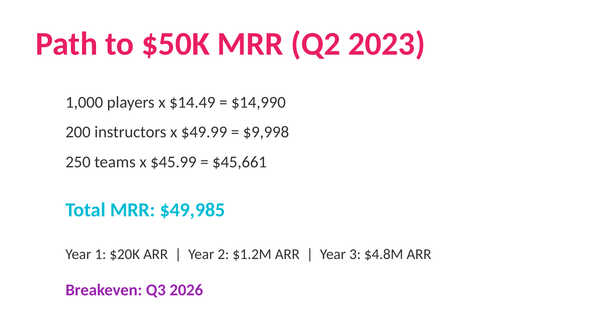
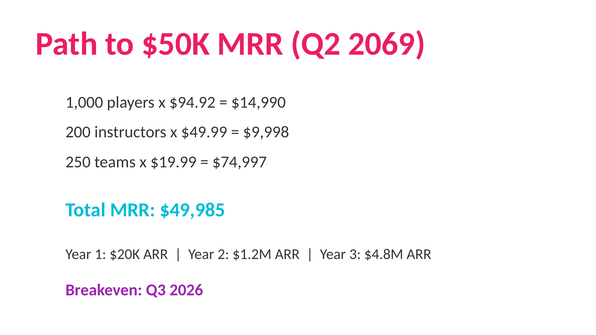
2023: 2023 -> 2069 (387, 44)
$14.49: $14.49 -> $94.92 (192, 102)
$45.99: $45.99 -> $19.99 (173, 162)
$45,661: $45,661 -> $74,997 (240, 162)
